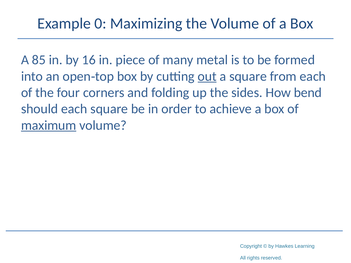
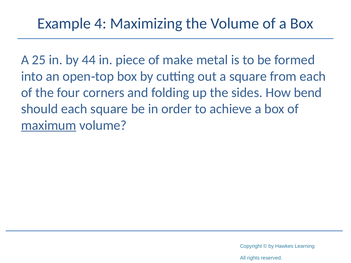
0: 0 -> 4 (101, 24)
85: 85 -> 25 (39, 60)
16: 16 -> 44 (89, 60)
many: many -> make (178, 60)
out underline: present -> none (207, 76)
